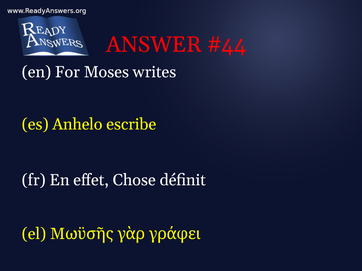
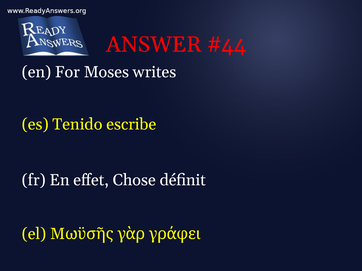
Anhelo: Anhelo -> Tenido (77, 125)
